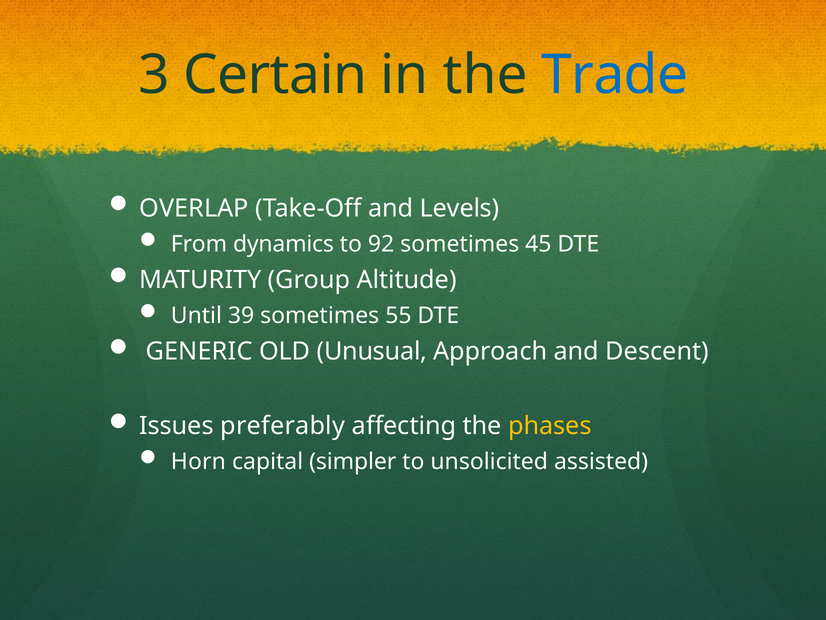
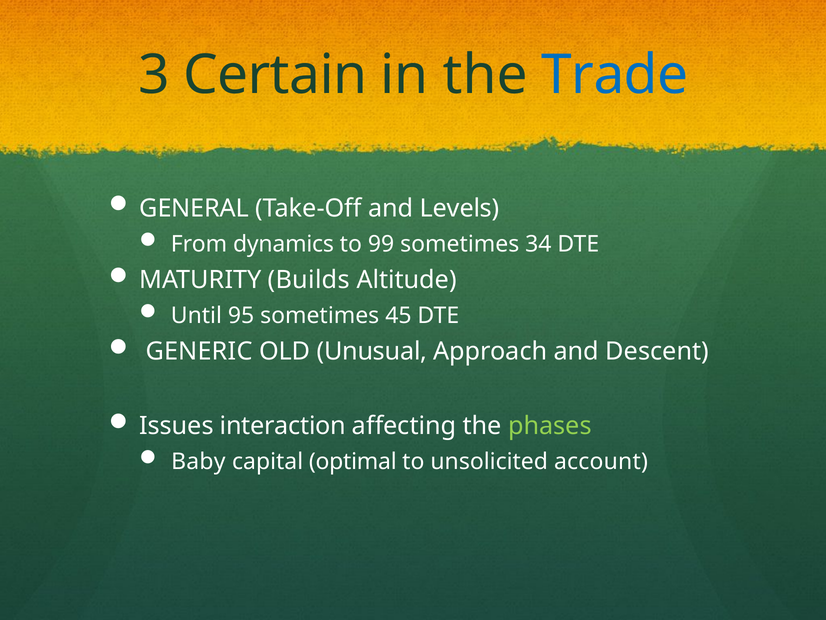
OVERLAP: OVERLAP -> GENERAL (194, 208)
92: 92 -> 99 (381, 244)
45: 45 -> 34 (538, 244)
Group: Group -> Builds (309, 280)
39: 39 -> 95 (241, 315)
55: 55 -> 45 (398, 315)
preferably: preferably -> interaction (283, 426)
phases colour: yellow -> light green (550, 426)
Horn: Horn -> Baby (198, 461)
simpler: simpler -> optimal (353, 461)
assisted: assisted -> account (601, 461)
